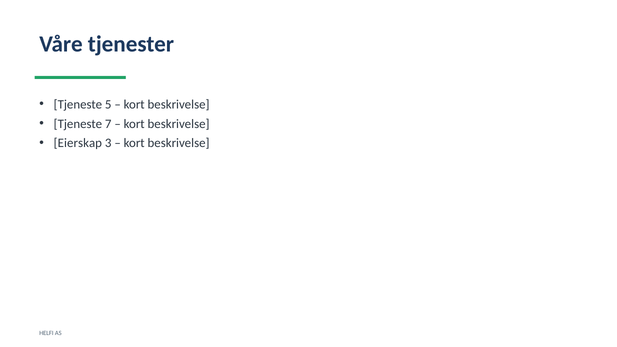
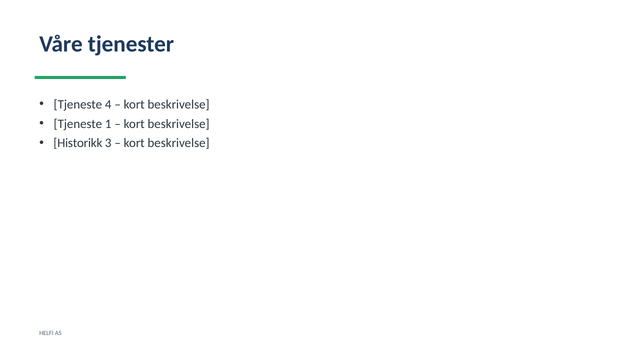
5: 5 -> 4 (108, 105)
7: 7 -> 1 (108, 124)
Eierskap: Eierskap -> Historikk (78, 143)
